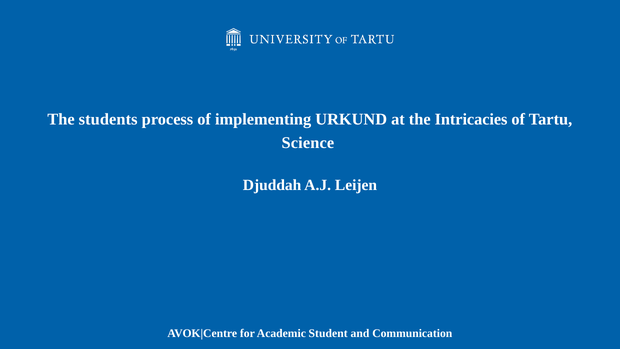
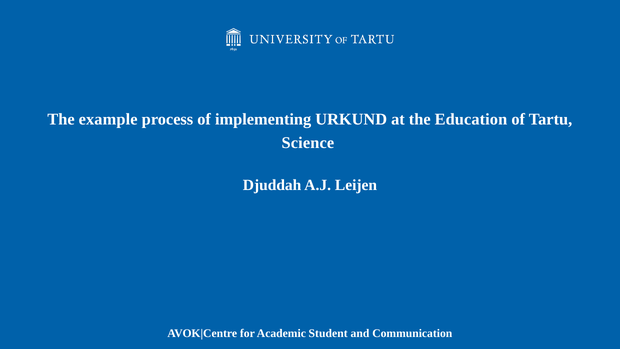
students: students -> example (108, 119)
Intricacies: Intricacies -> Education (471, 119)
